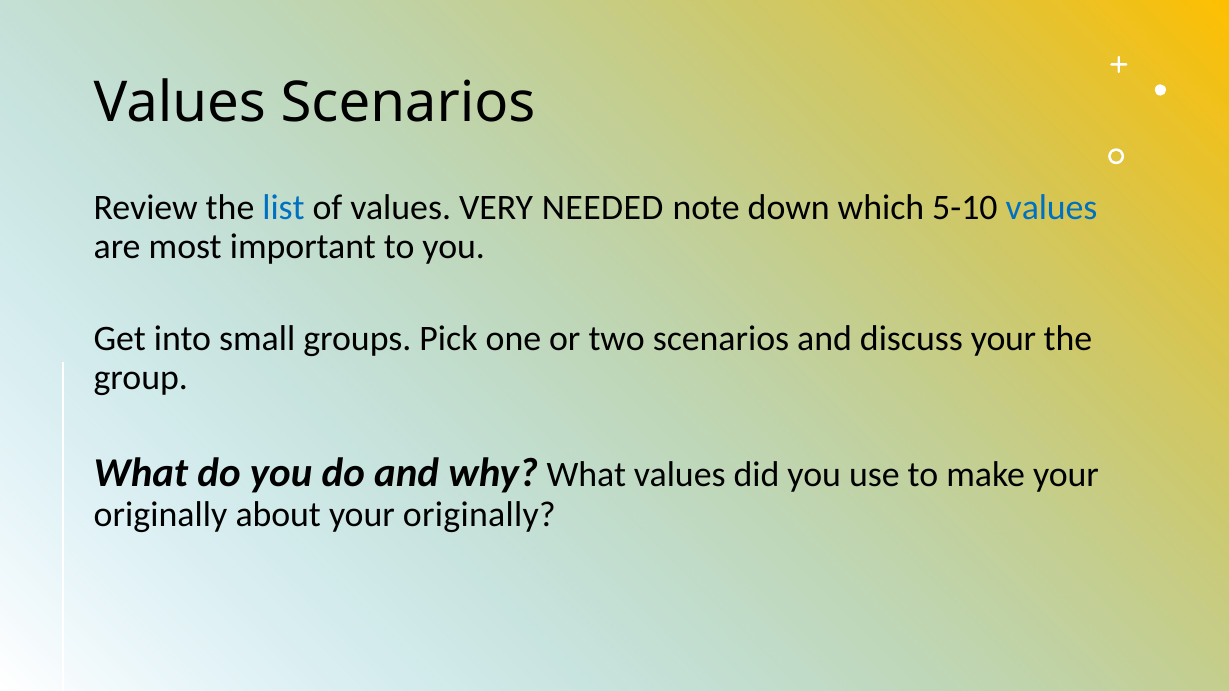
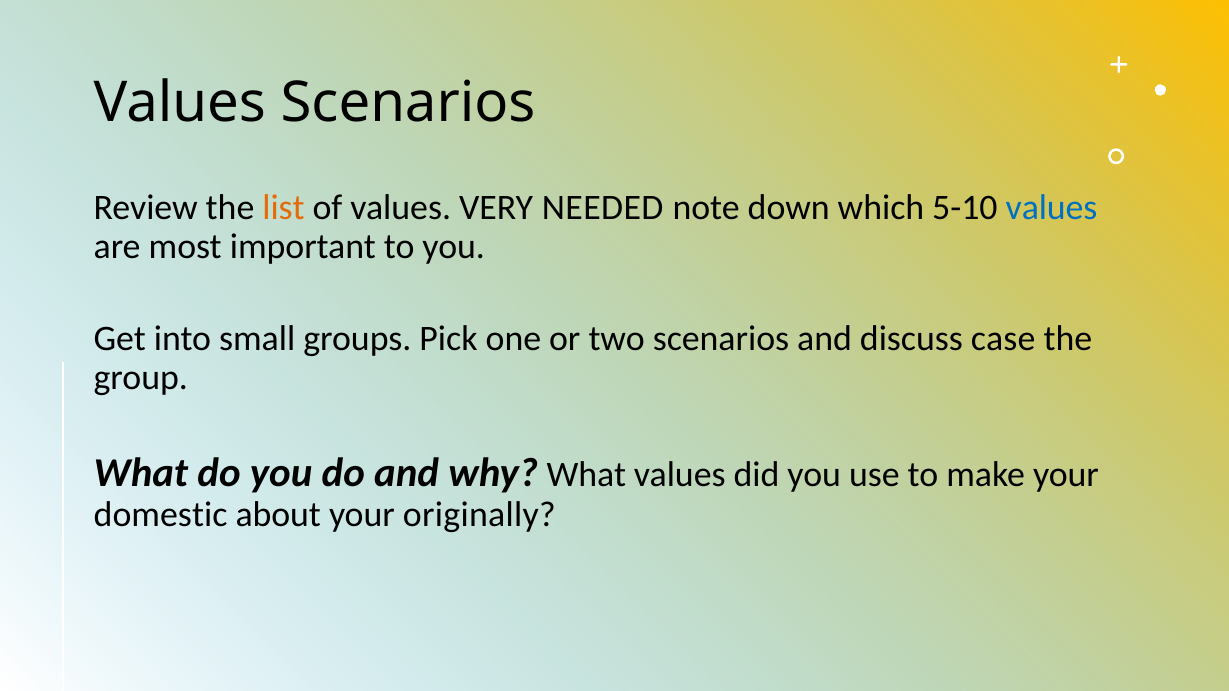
list colour: blue -> orange (284, 208)
discuss your: your -> case (1003, 339)
originally: originally -> domestic (161, 515)
